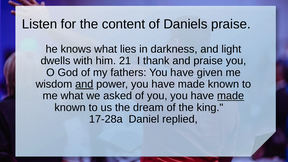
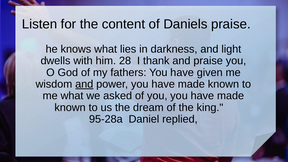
21: 21 -> 28 (125, 61)
made underline: present -> none (231, 96)
17-28a: 17-28a -> 95-28a (106, 119)
